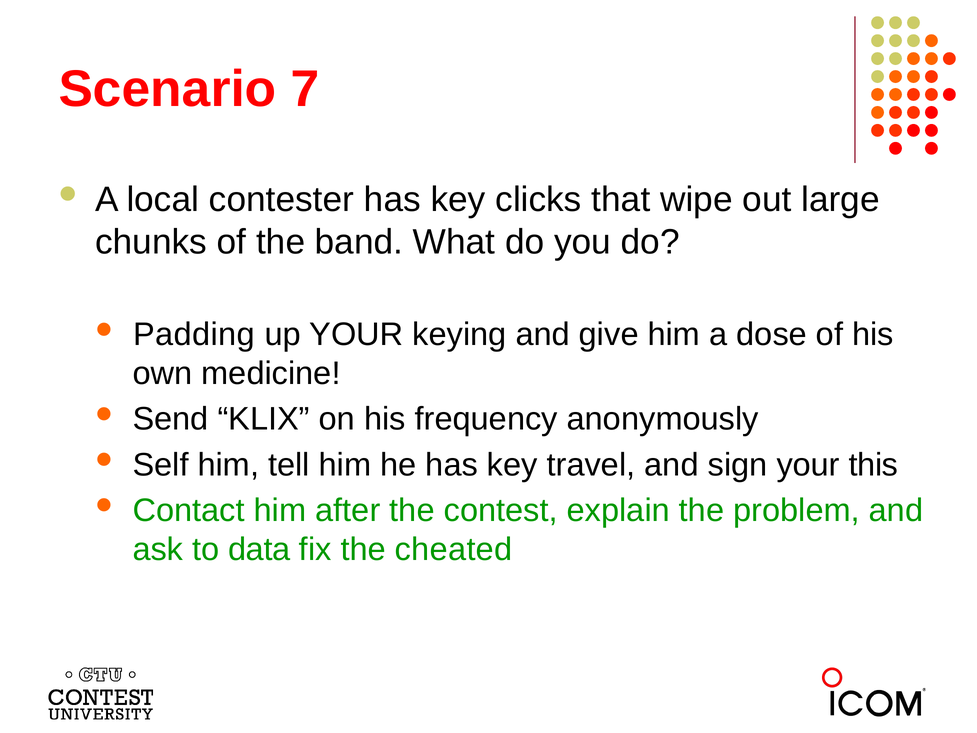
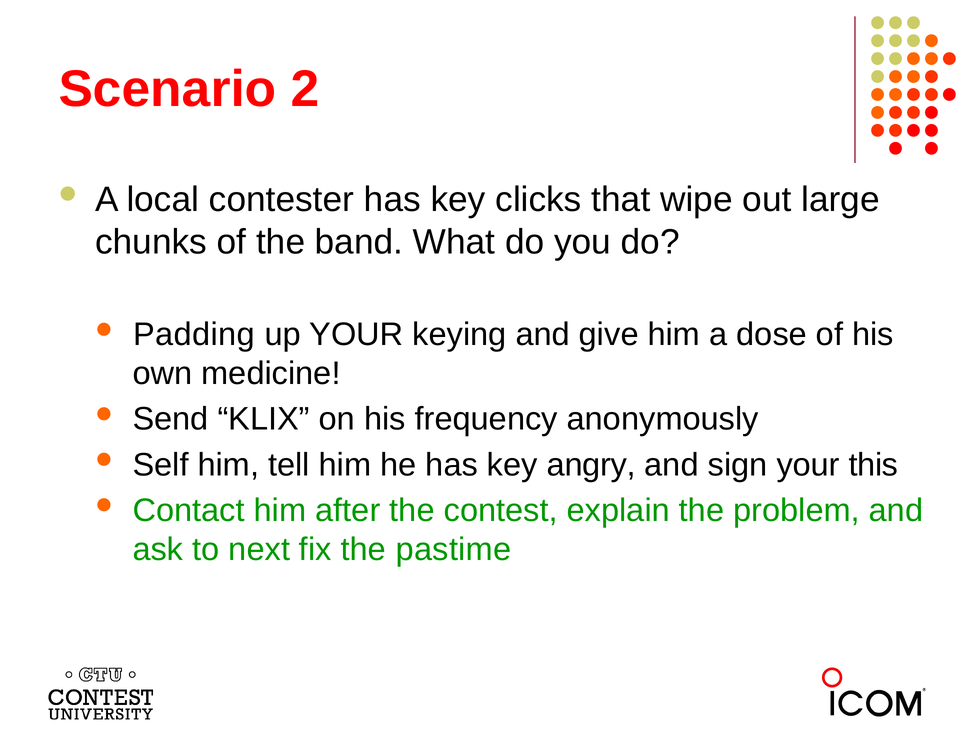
7: 7 -> 2 (305, 89)
travel: travel -> angry (591, 465)
data: data -> next (259, 549)
cheated: cheated -> pastime (454, 549)
